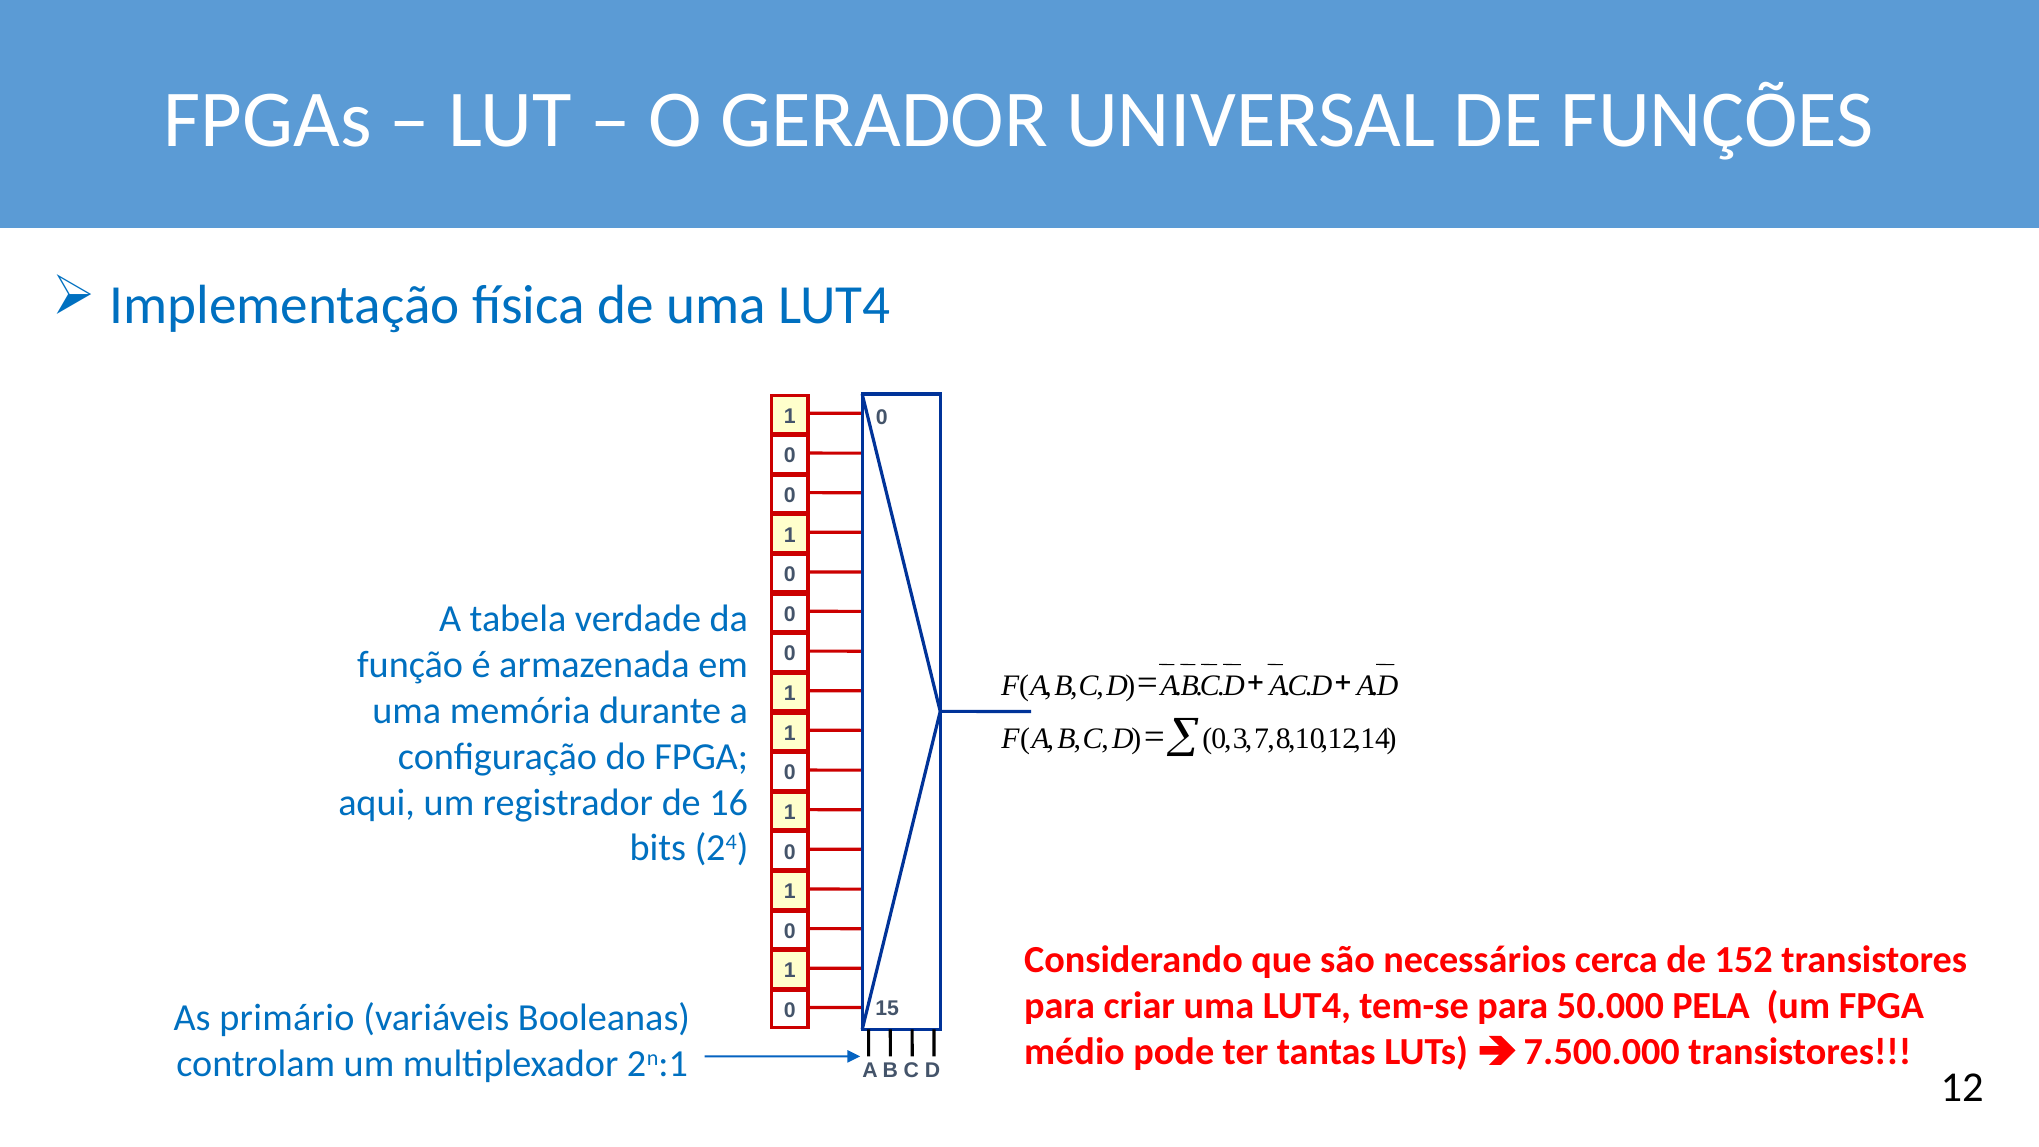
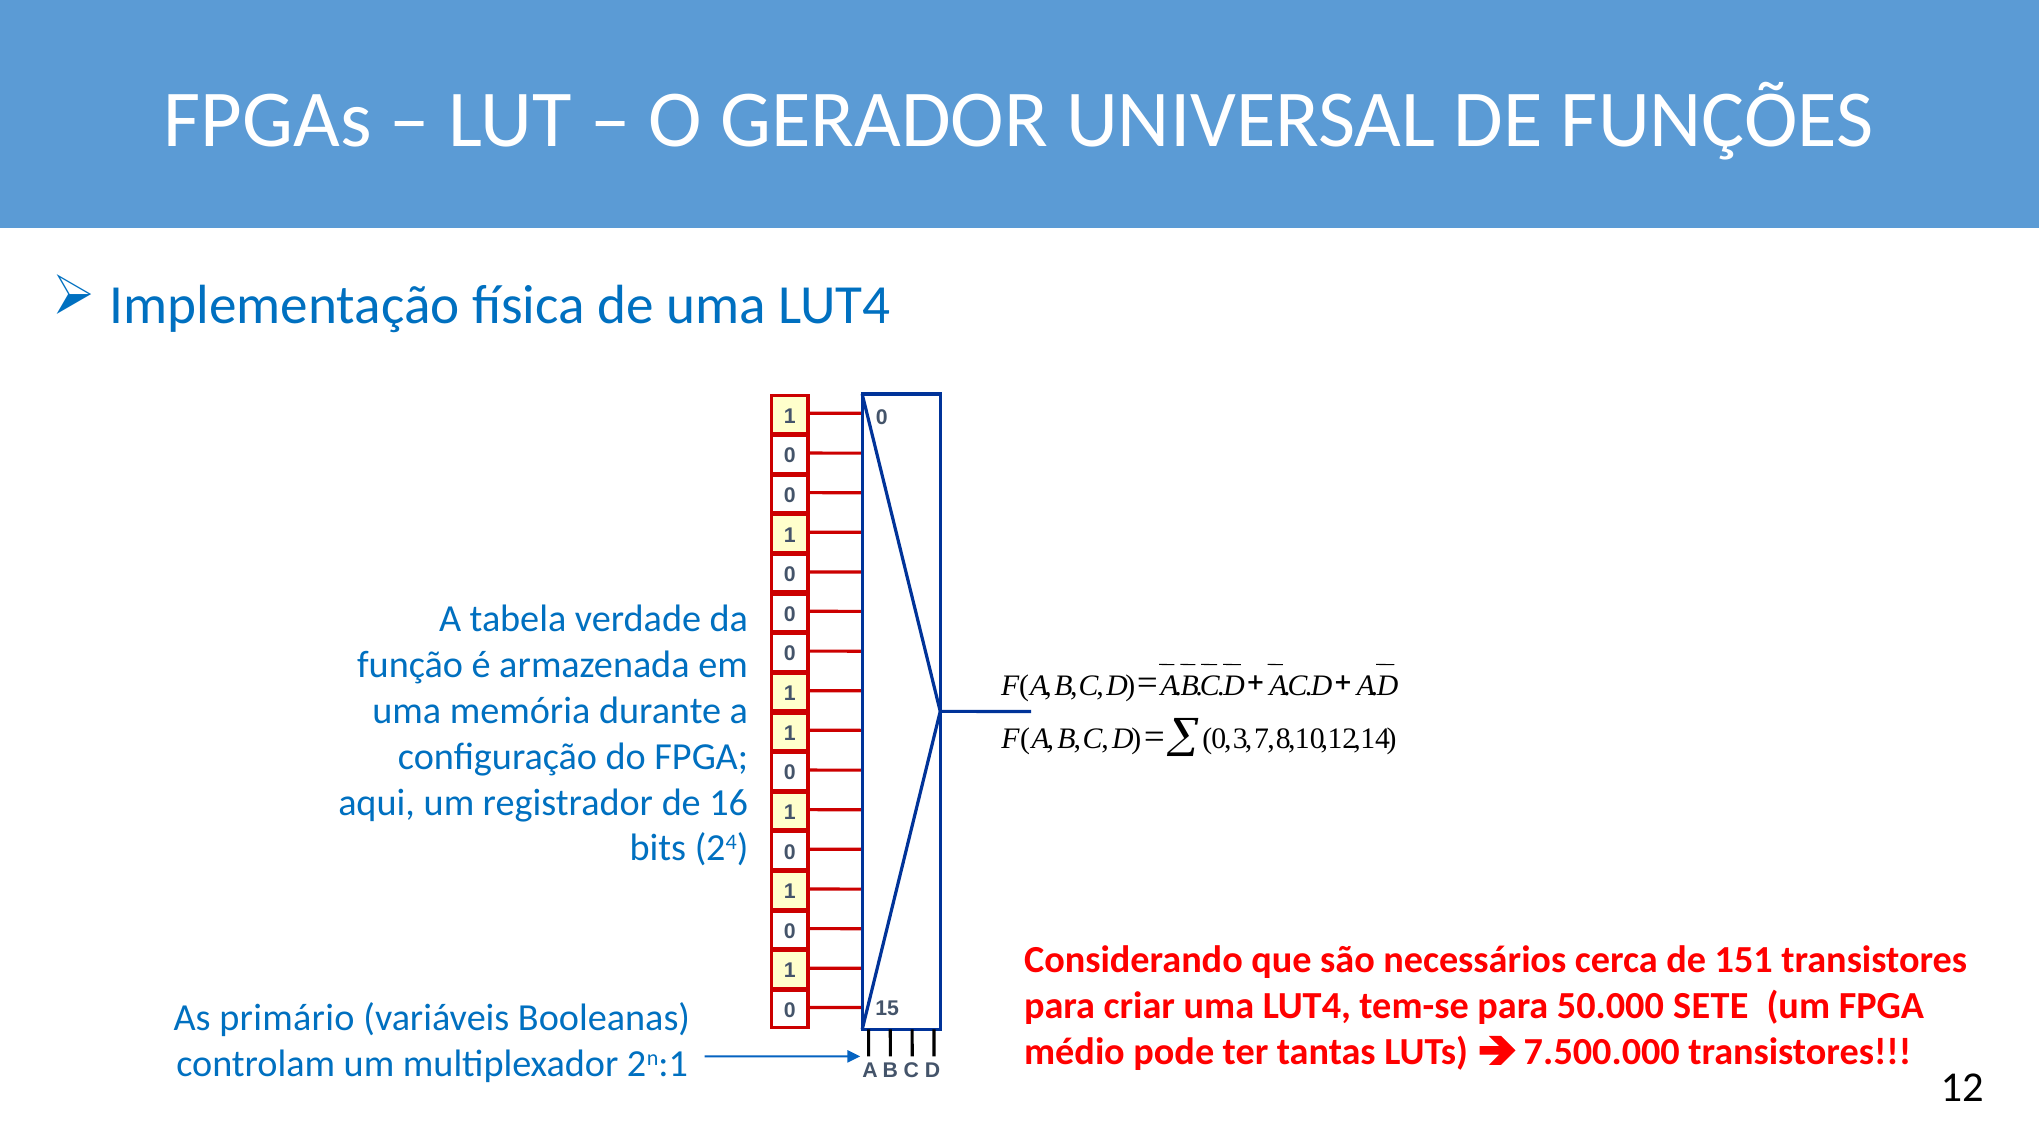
152: 152 -> 151 (1744, 960)
PELA: PELA -> SETE (1711, 1006)
